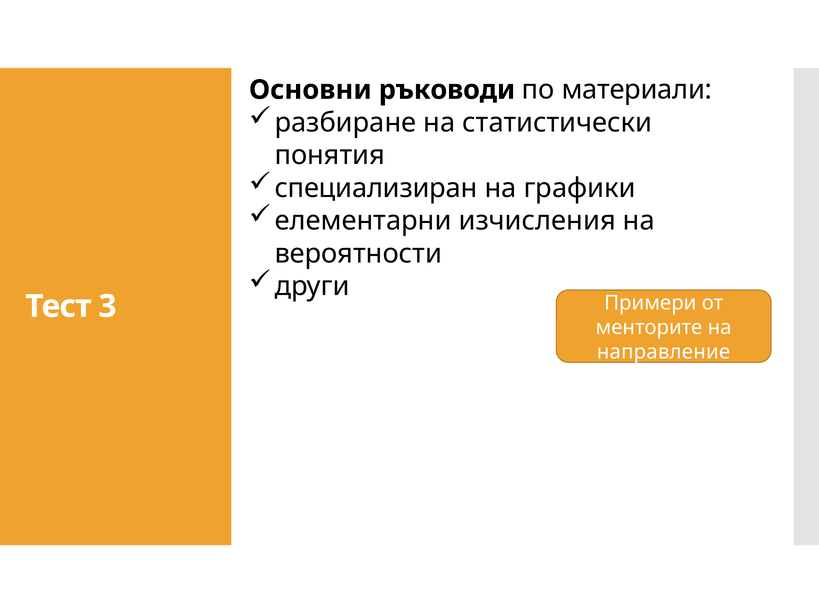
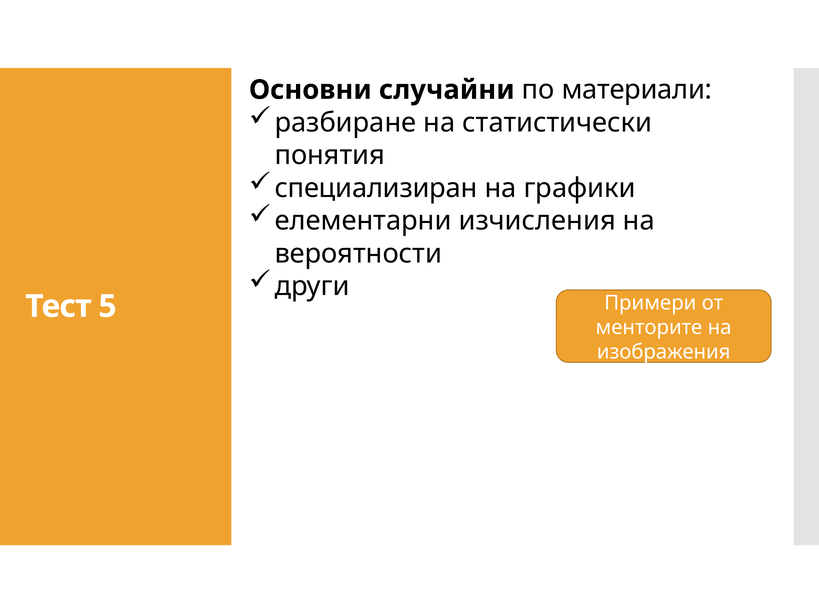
ръководи: ръководи -> случайни (447, 90)
3: 3 -> 5 (108, 306)
направление: направление -> изображения (664, 352)
